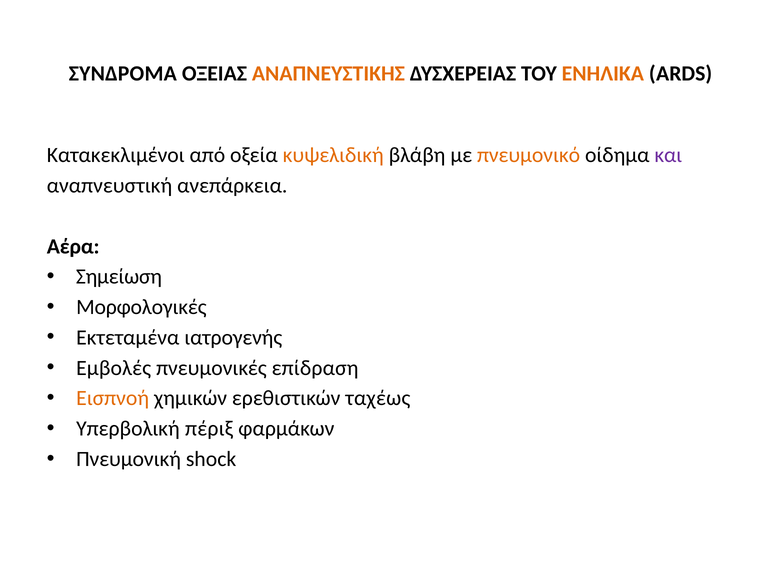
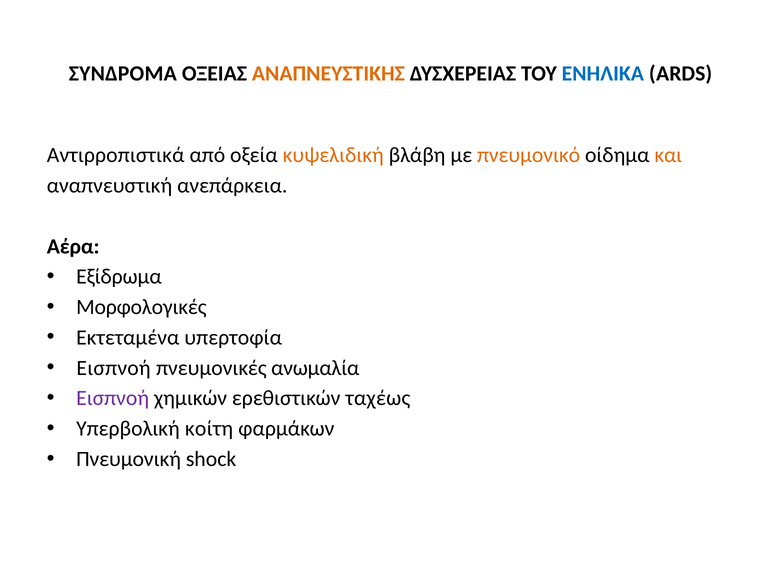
ΕΝΗΛΙΚΑ colour: orange -> blue (603, 74)
Κατακεκλιμένοι: Κατακεκλιμένοι -> Αντιρροπιστικά (116, 155)
και colour: purple -> orange (668, 155)
Σημείωση: Σημείωση -> Εξίδρωμα (119, 277)
ιατρογενής: ιατρογενής -> υπερτοφία (233, 337)
Εμβολές: Εμβολές -> Εισπνοή (114, 368)
επίδραση: επίδραση -> ανωμαλία (315, 368)
Εισπνοή colour: orange -> purple (113, 398)
πέριξ: πέριξ -> κοίτη (209, 429)
